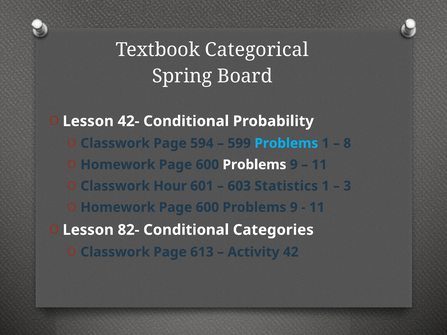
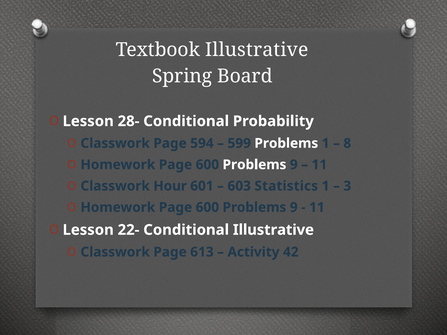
Textbook Categorical: Categorical -> Illustrative (257, 50)
42-: 42- -> 28- (129, 121)
Problems colour: light blue -> white (286, 143)
82-: 82- -> 22- (129, 230)
Conditional Categories: Categories -> Illustrative (273, 230)
